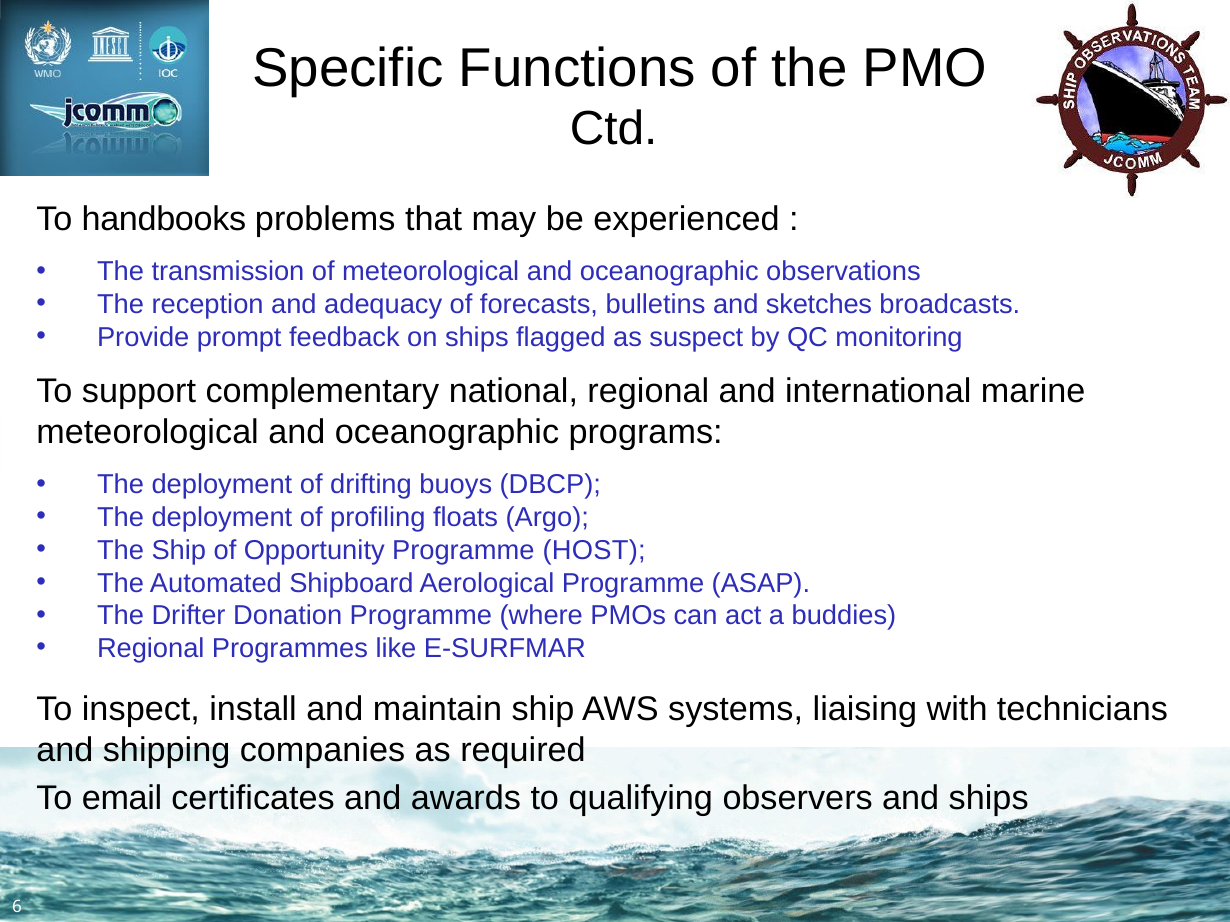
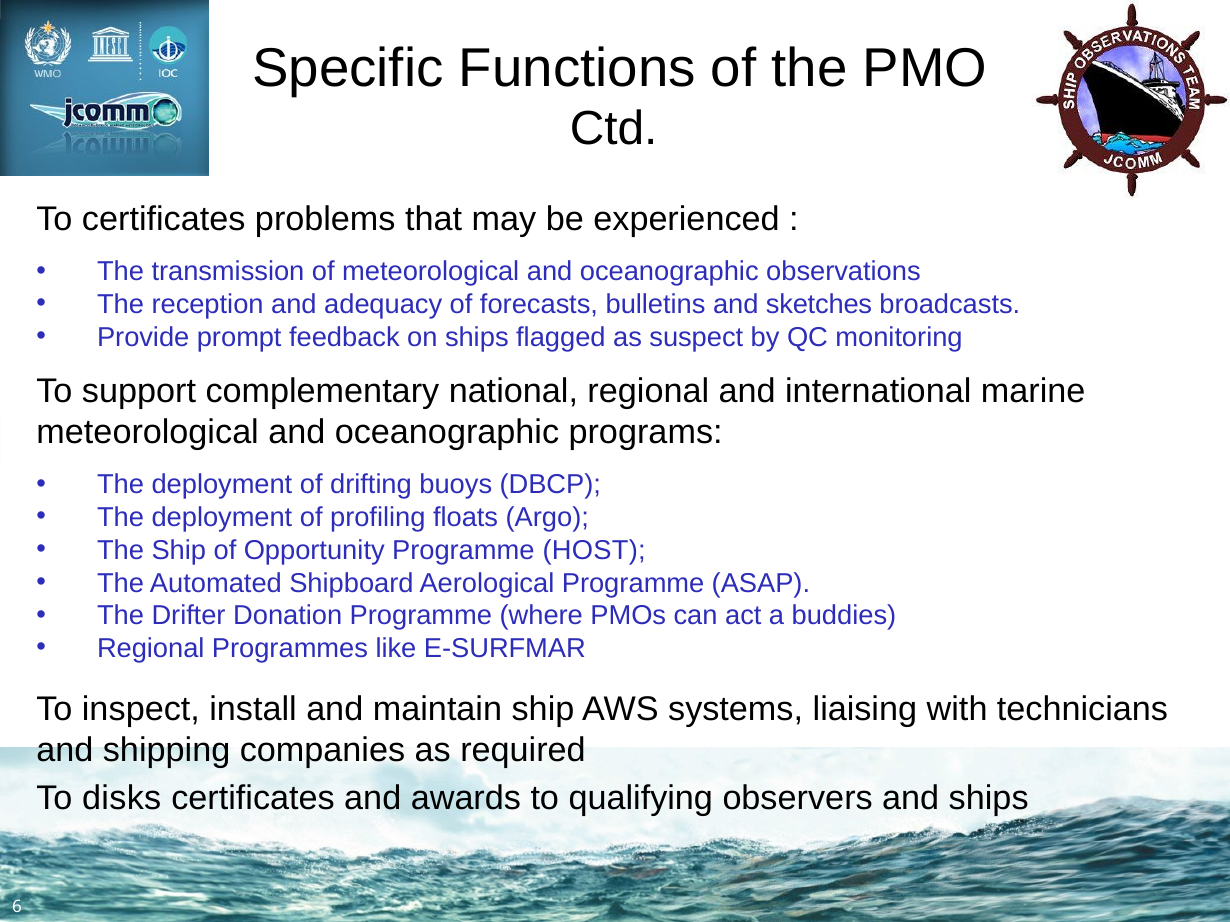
To handbooks: handbooks -> certificates (164, 219)
email: email -> disks (122, 798)
